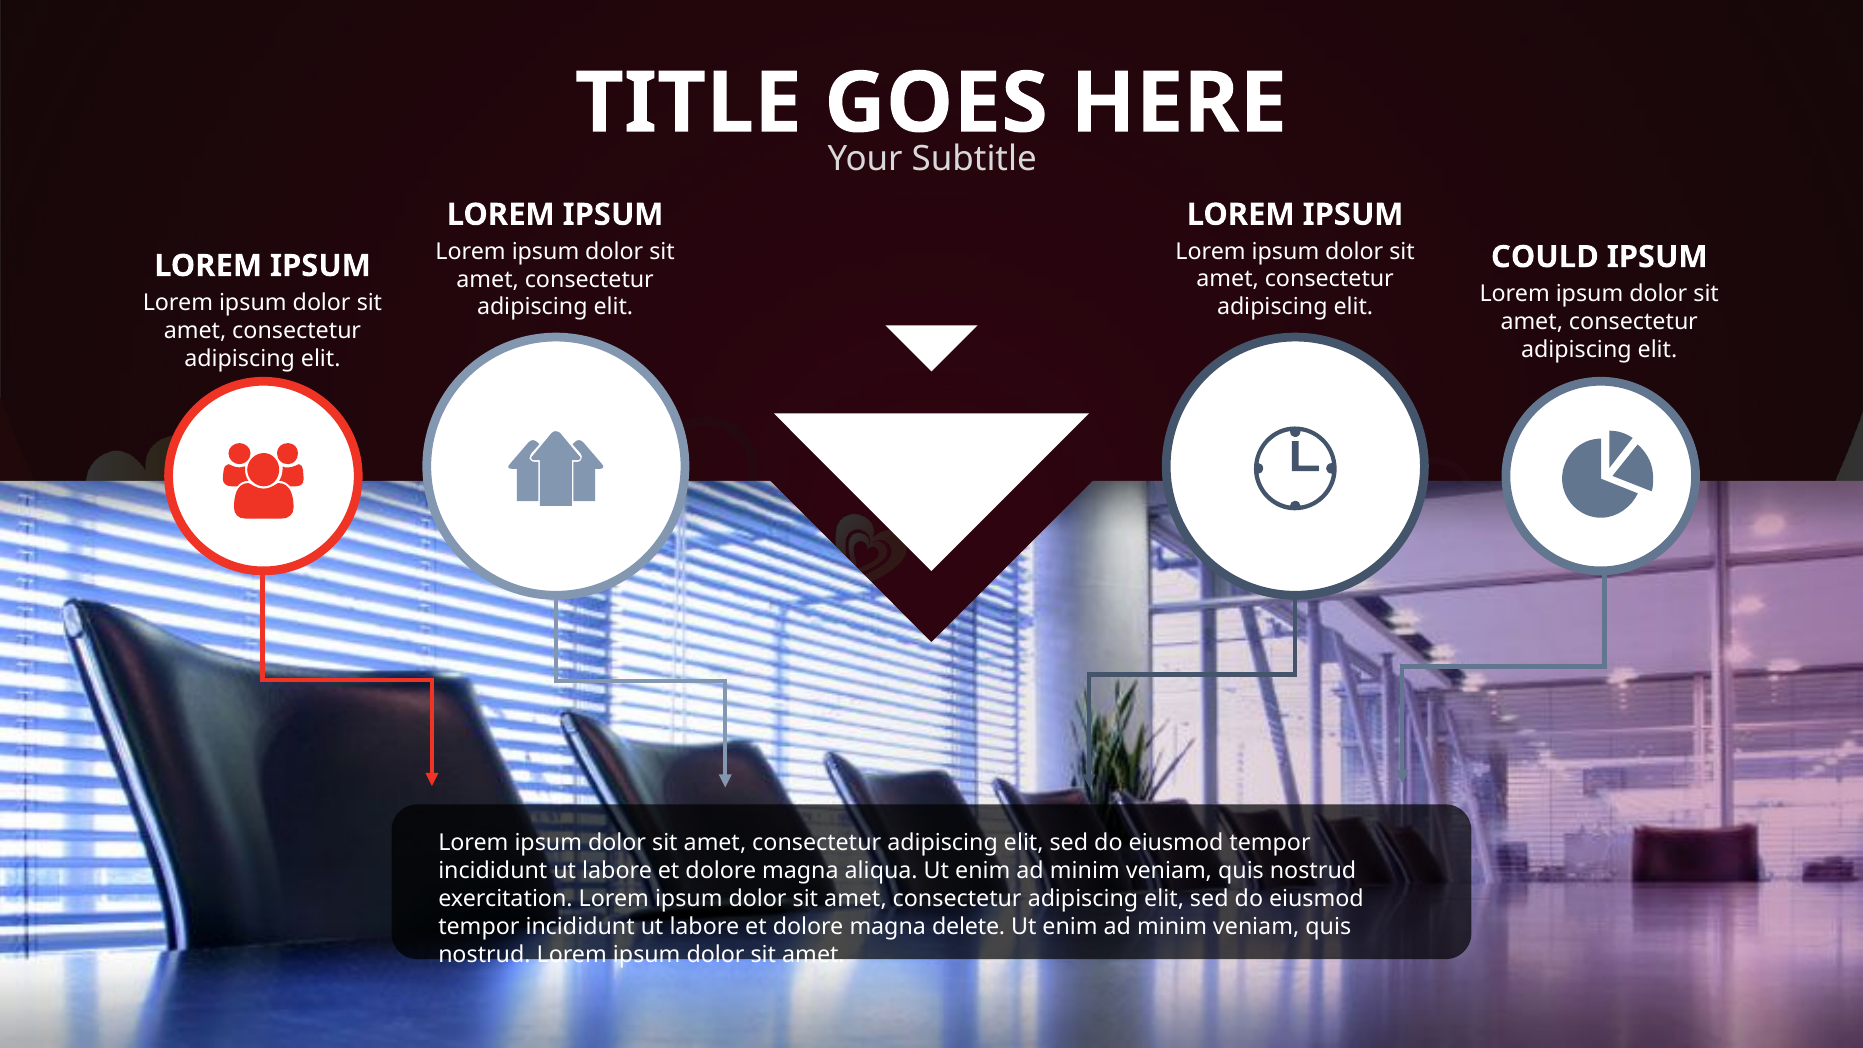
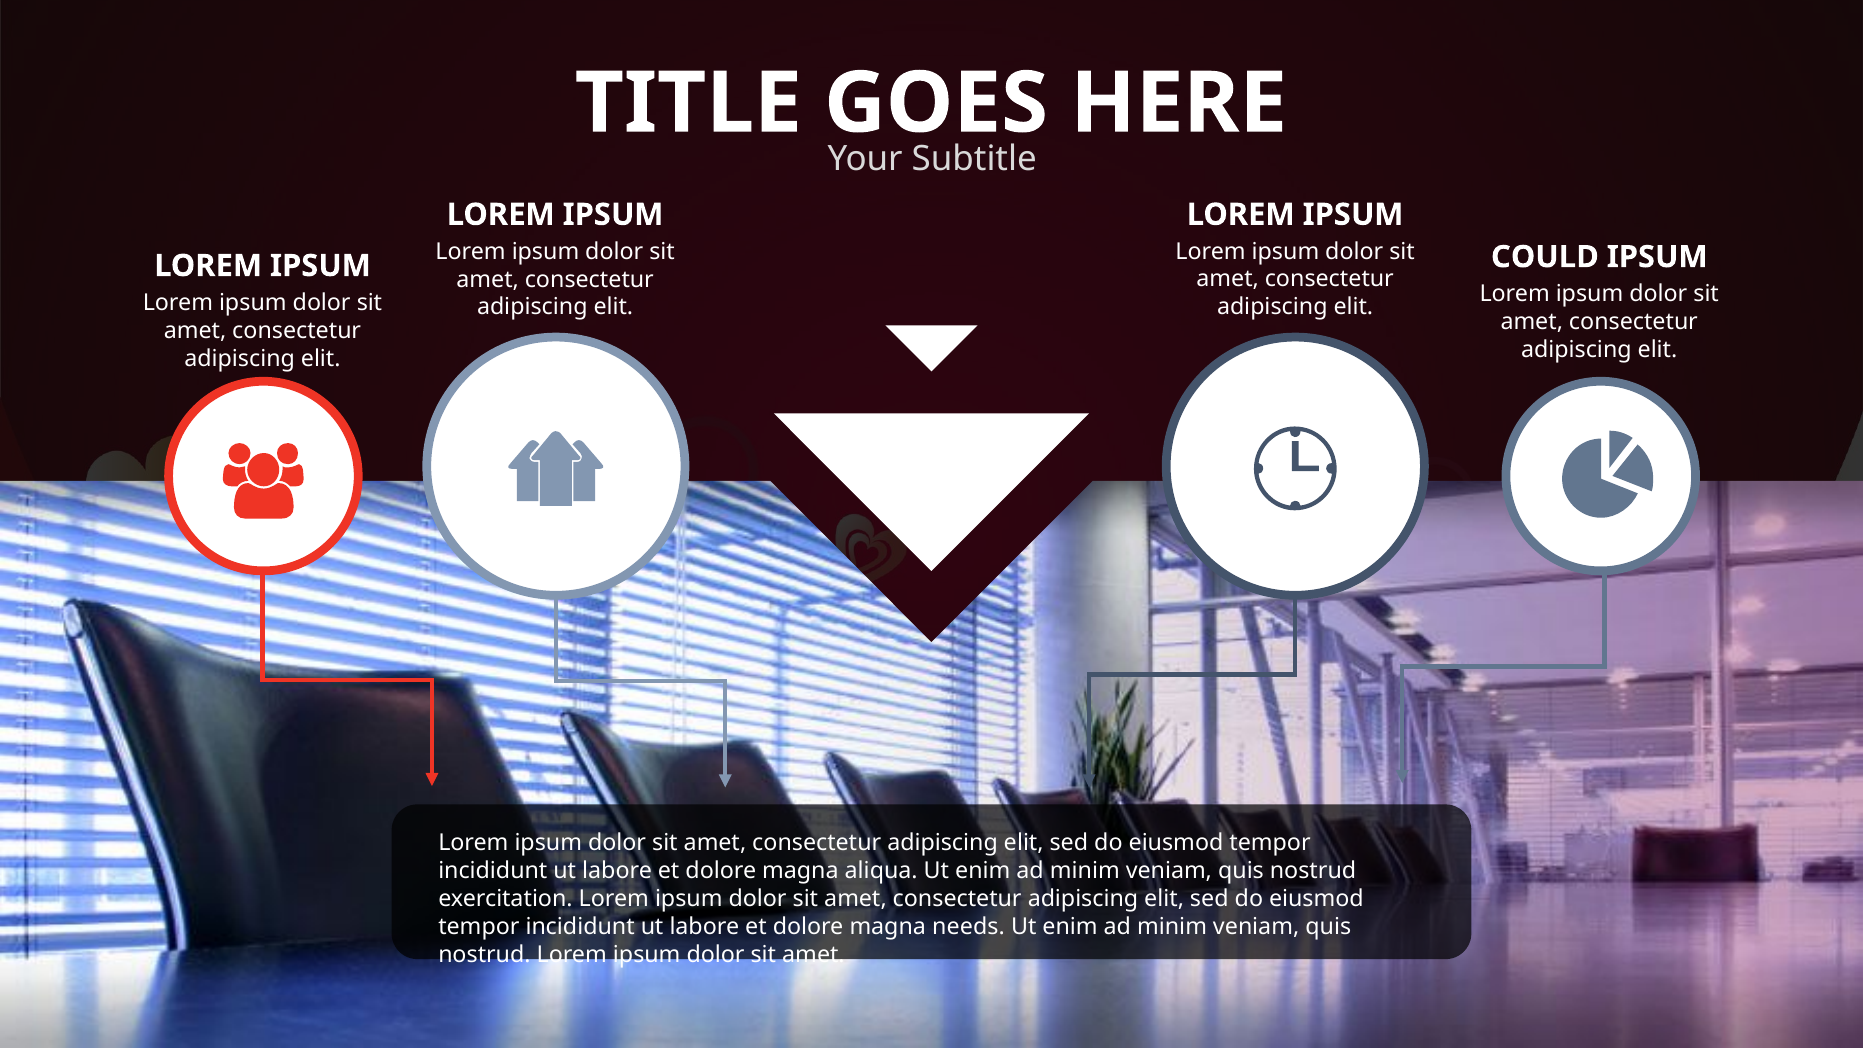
delete: delete -> needs (969, 927)
